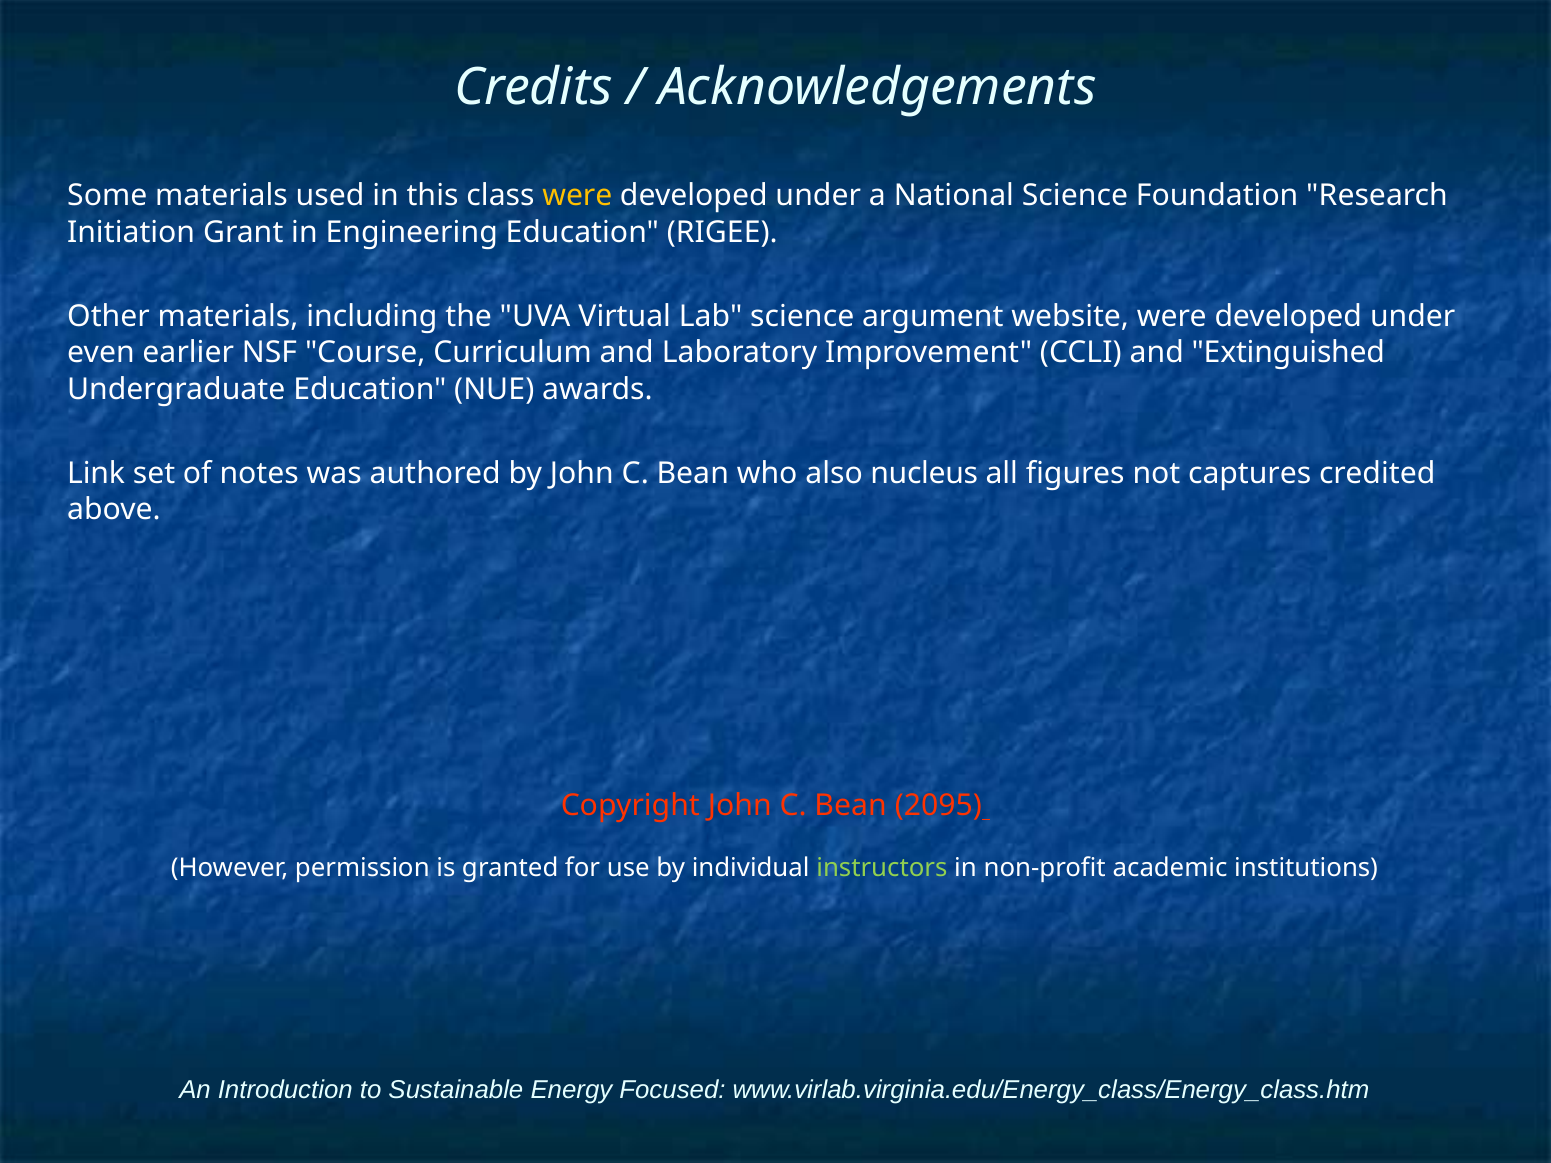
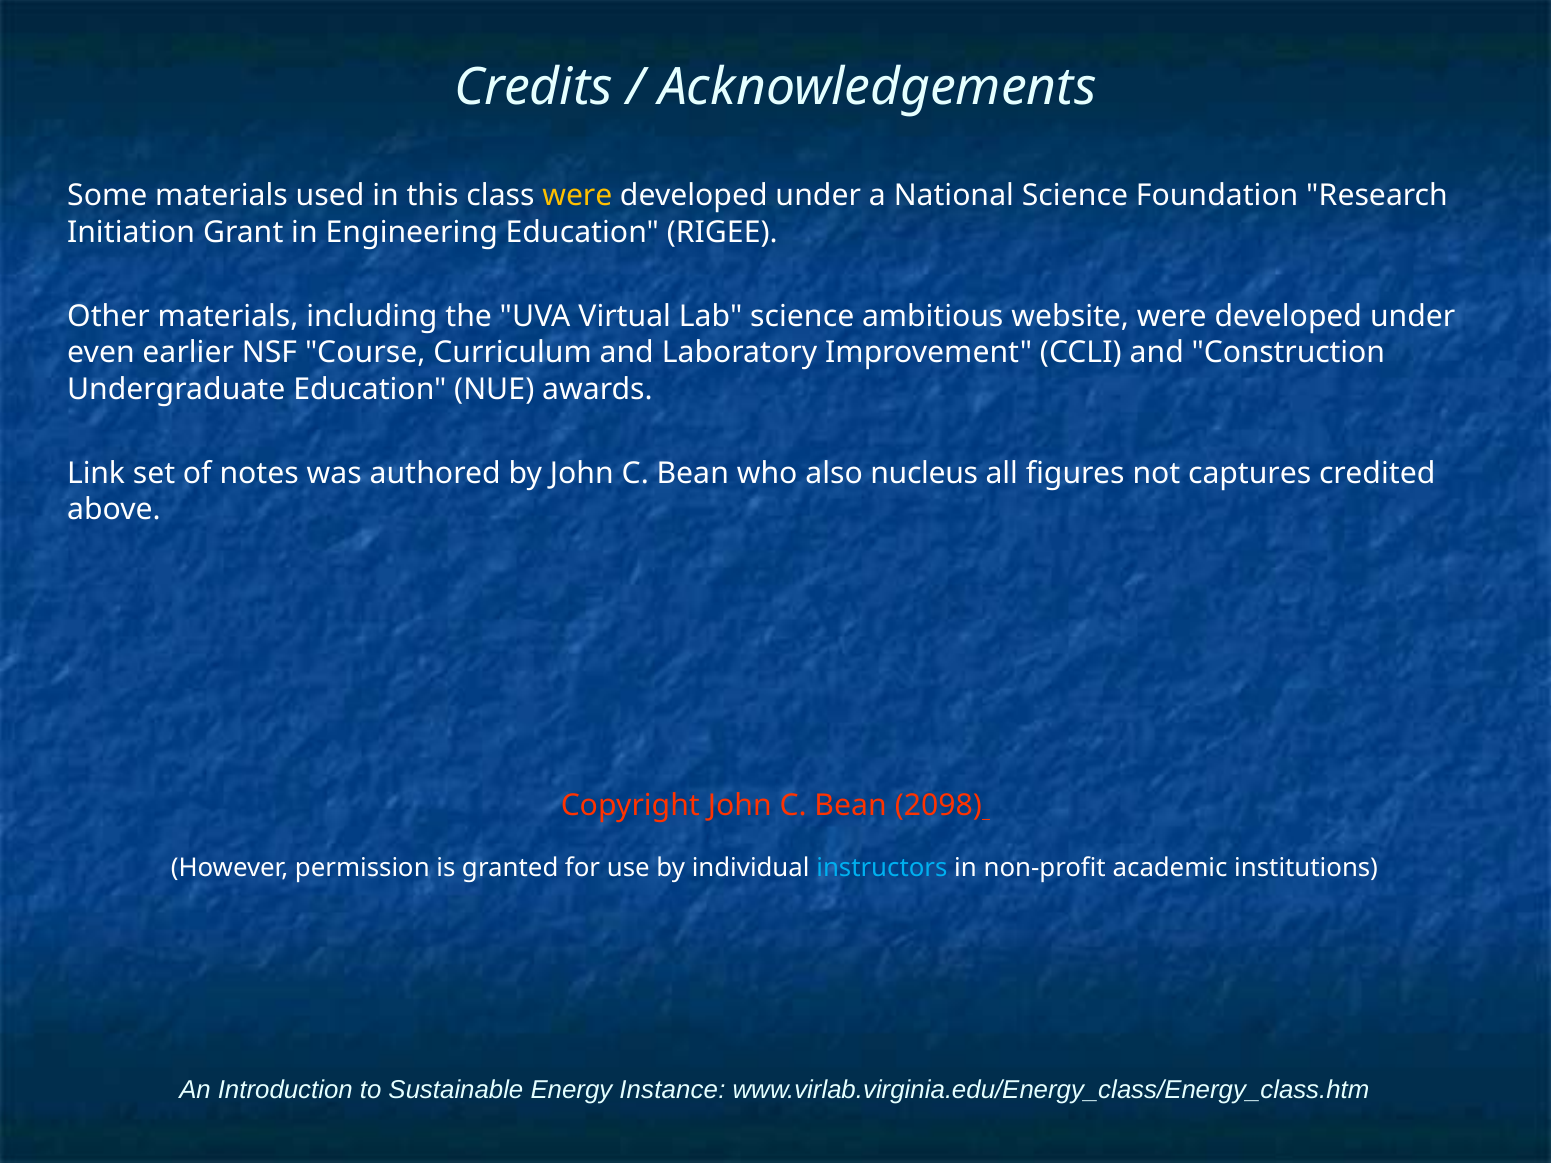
argument: argument -> ambitious (933, 317)
Extinguished: Extinguished -> Construction (1288, 353)
2095: 2095 -> 2098 (938, 806)
instructors colour: light green -> light blue (882, 868)
Focused: Focused -> Instance (672, 1090)
